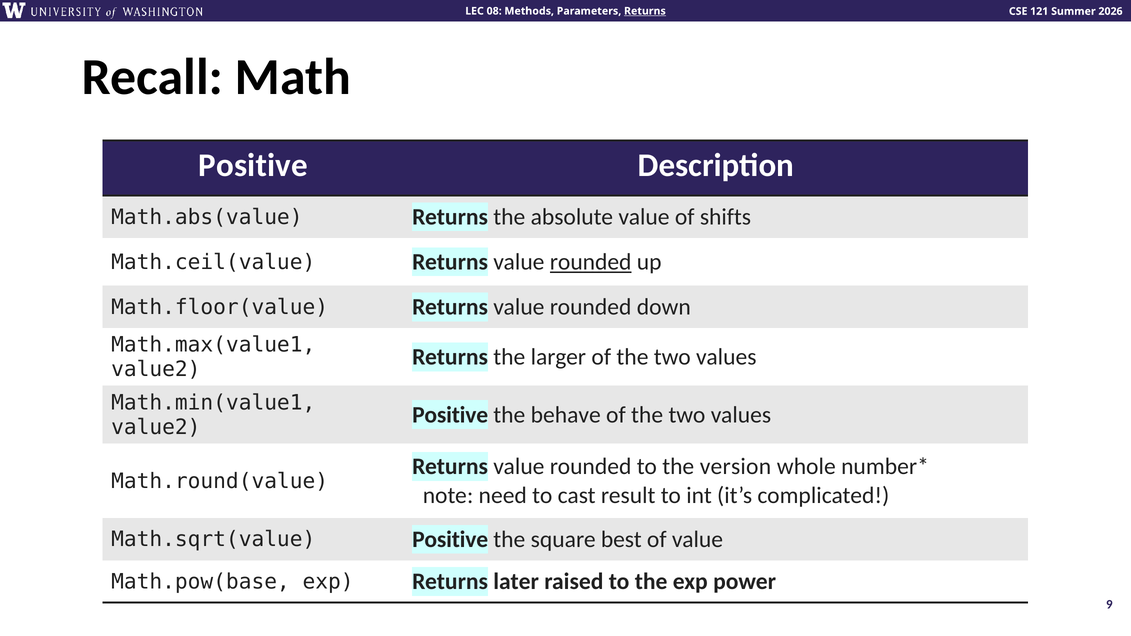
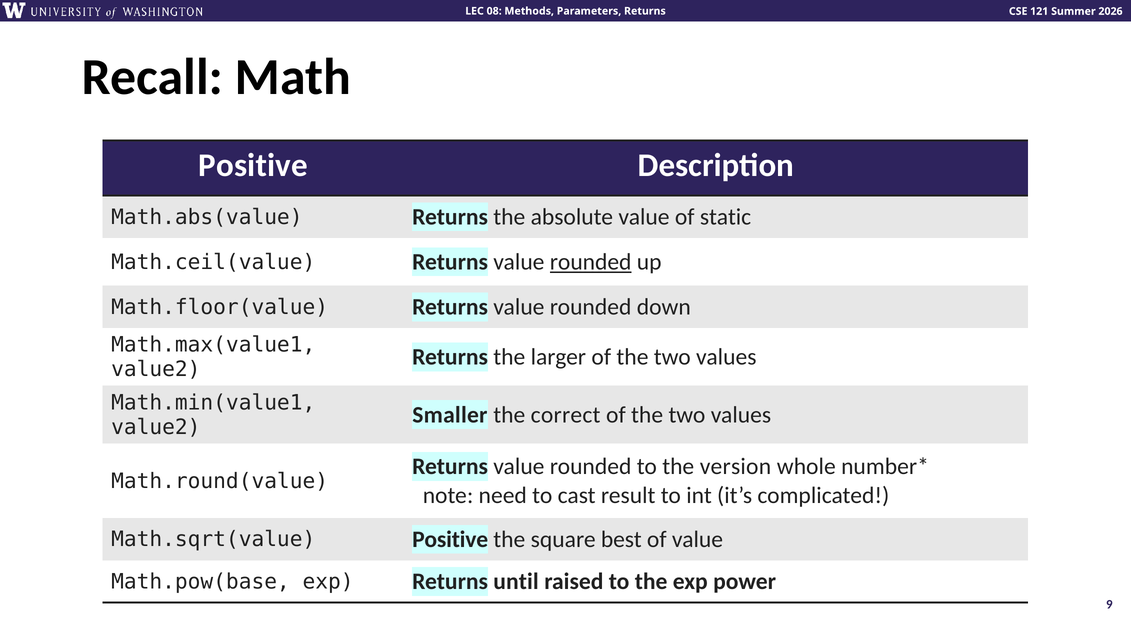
Returns underline: present -> none (645, 11)
shifts: shifts -> static (725, 217)
value2 Positive: Positive -> Smaller (450, 415)
behave: behave -> correct (566, 415)
later: later -> until (516, 582)
